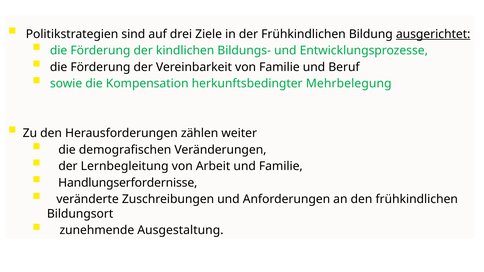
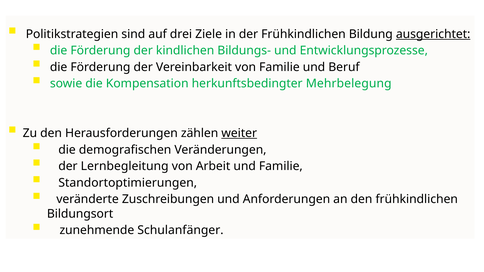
weiter underline: none -> present (239, 133)
Handlungserfordernisse: Handlungserfordernisse -> Standortoptimierungen (128, 183)
Ausgestaltung: Ausgestaltung -> Schulanfänger (180, 231)
